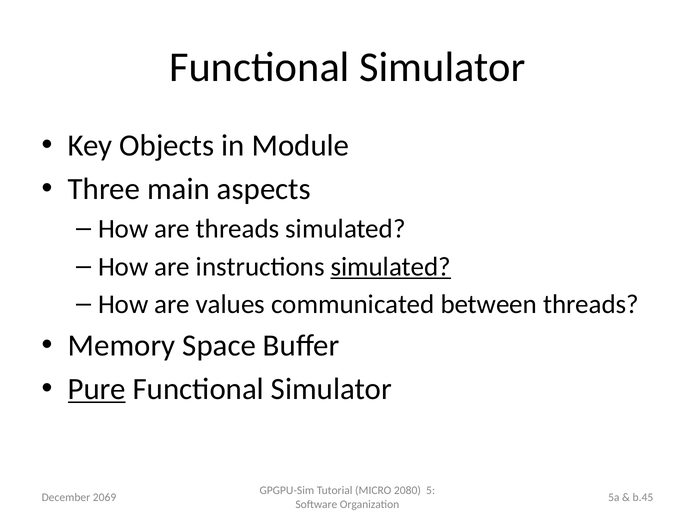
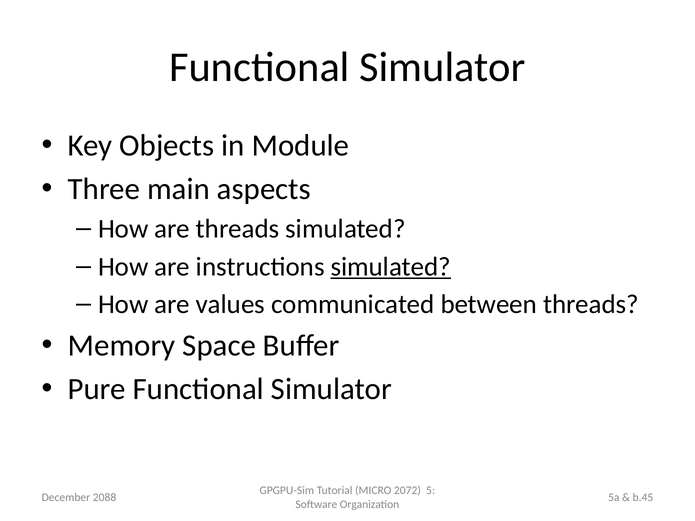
Pure underline: present -> none (97, 389)
2080: 2080 -> 2072 (407, 491)
2069: 2069 -> 2088 (105, 498)
